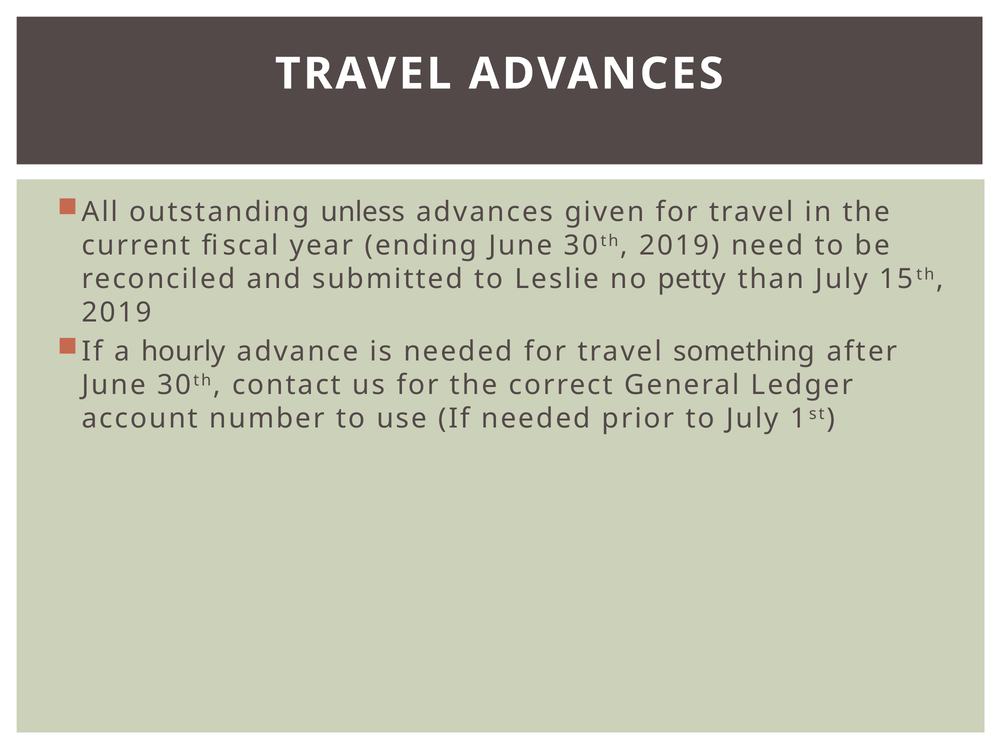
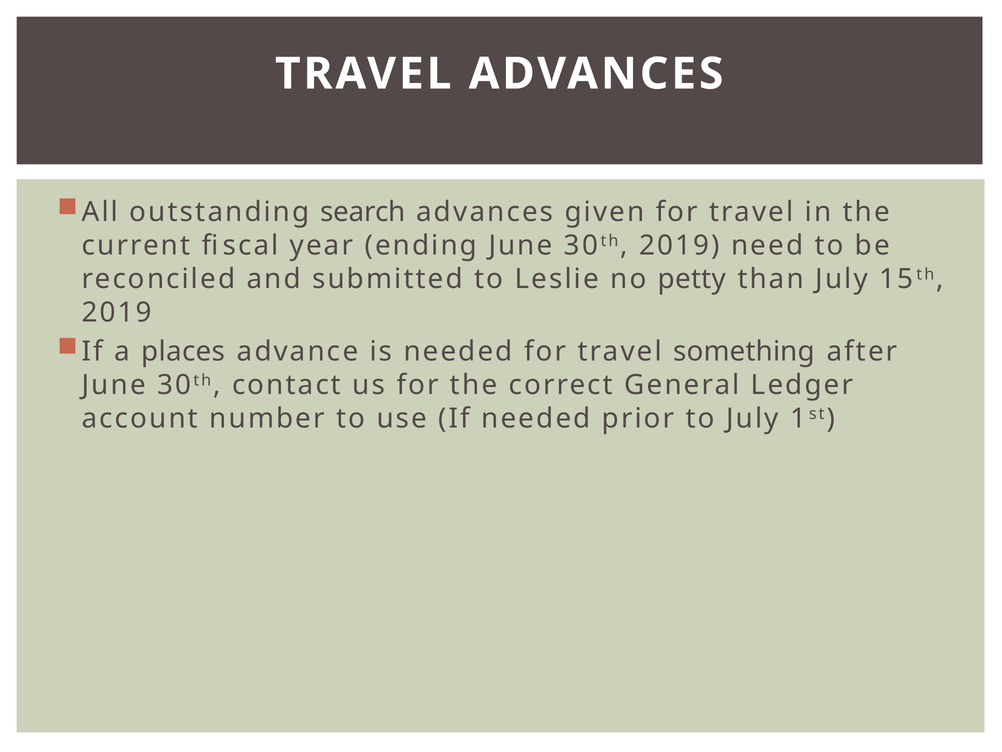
unless: unless -> search (363, 212)
hourly: hourly -> places (183, 351)
